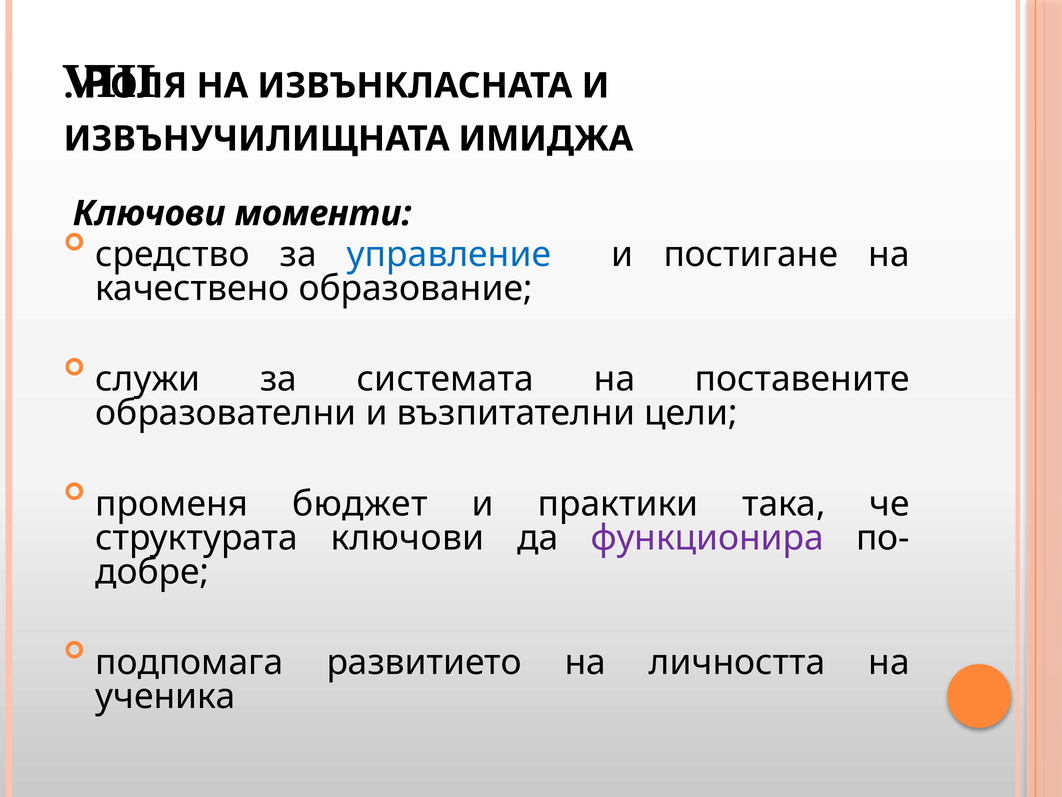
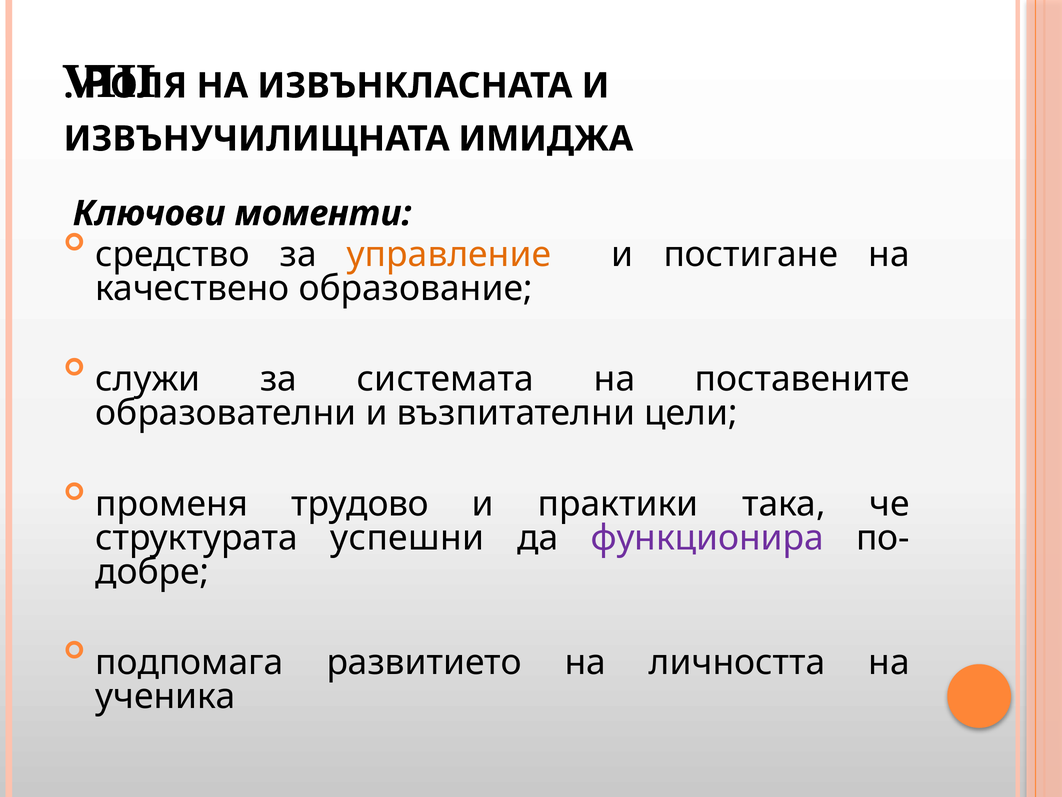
управление colour: blue -> orange (449, 254)
бюджет: бюджет -> трудово (360, 504)
структурата ключови: ключови -> успешни (407, 538)
